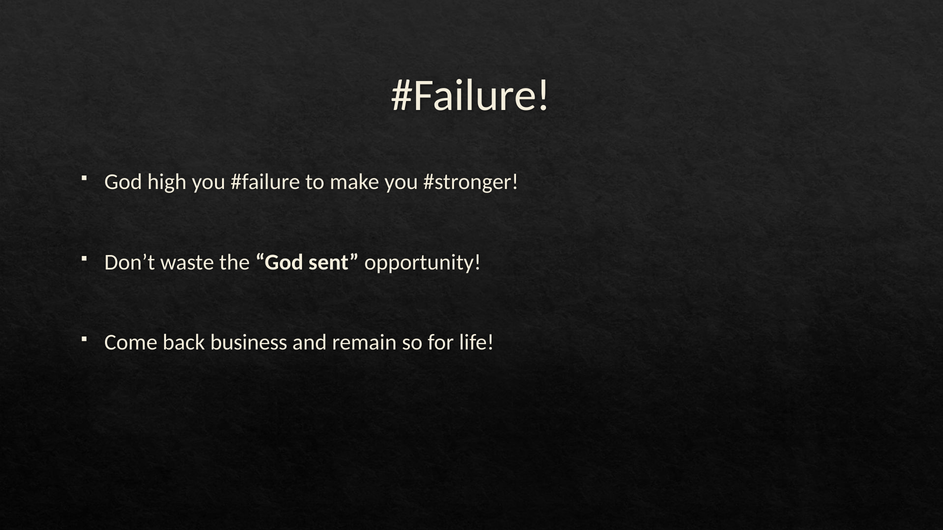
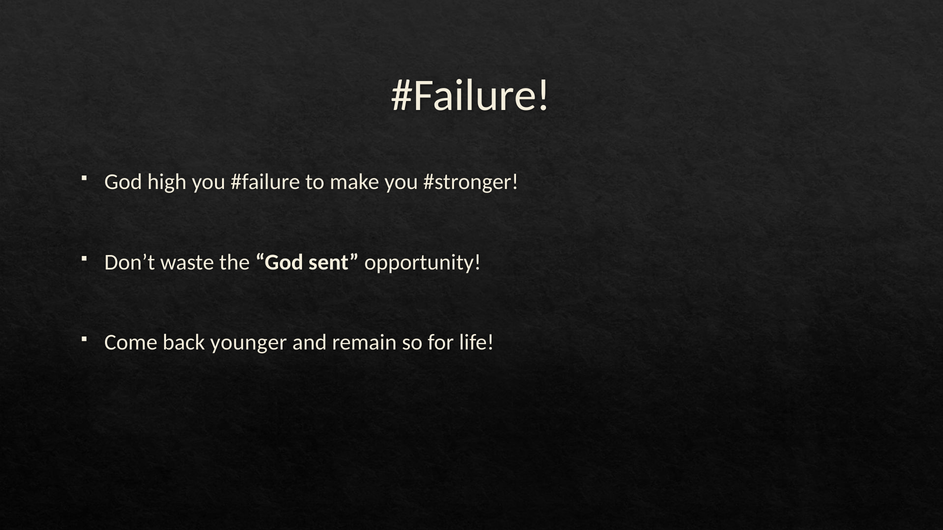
business: business -> younger (249, 343)
